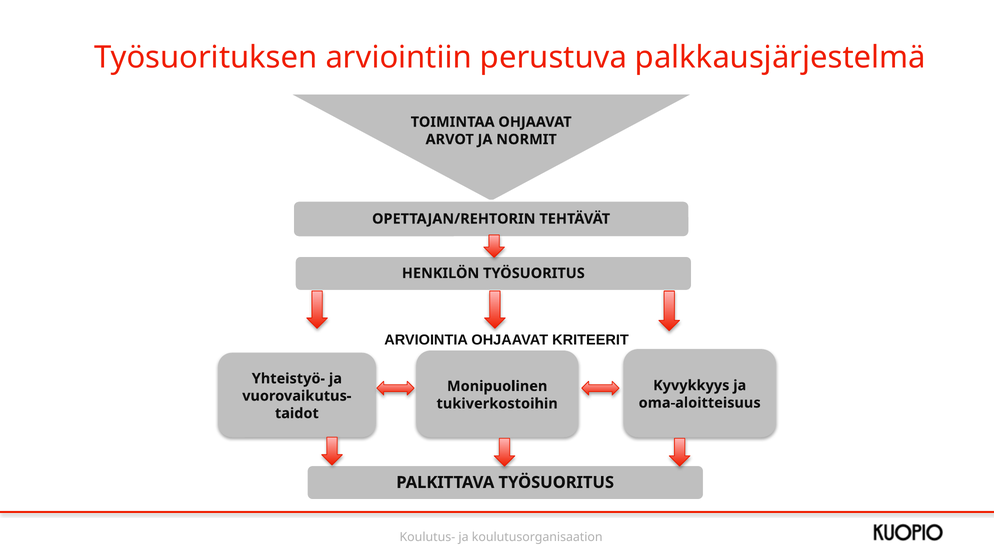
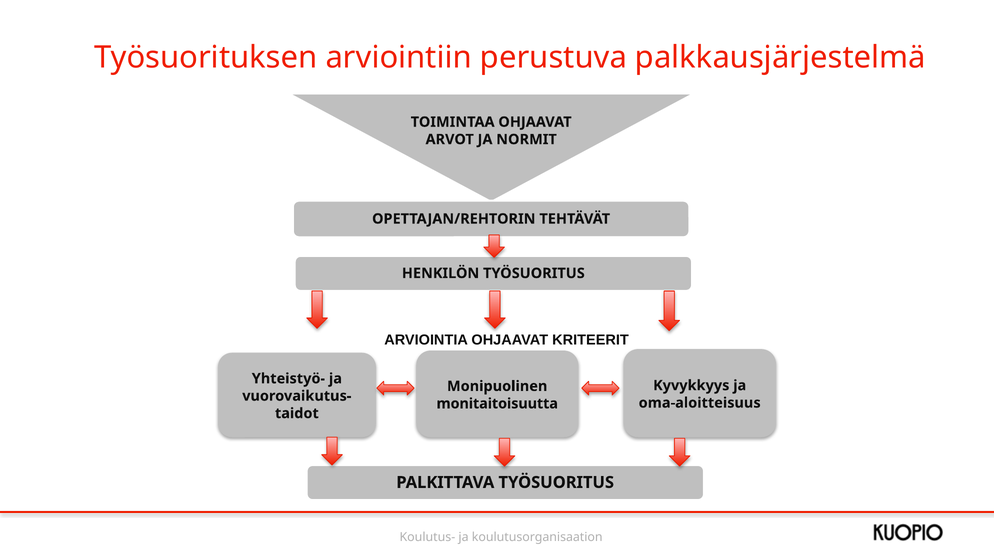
tukiverkostoihin: tukiverkostoihin -> monitaitoisuutta (497, 404)
